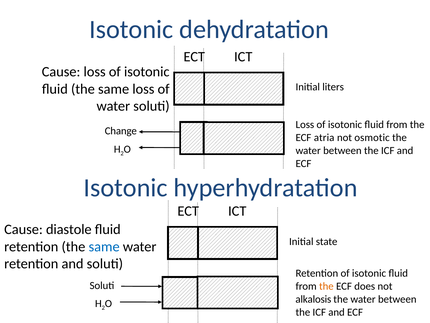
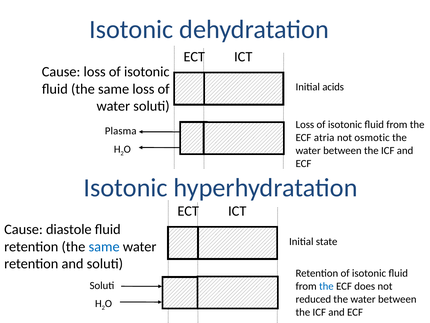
liters: liters -> acids (333, 87)
Change: Change -> Plasma (121, 131)
the colour: orange -> blue (326, 286)
alkalosis: alkalosis -> reduced (313, 299)
